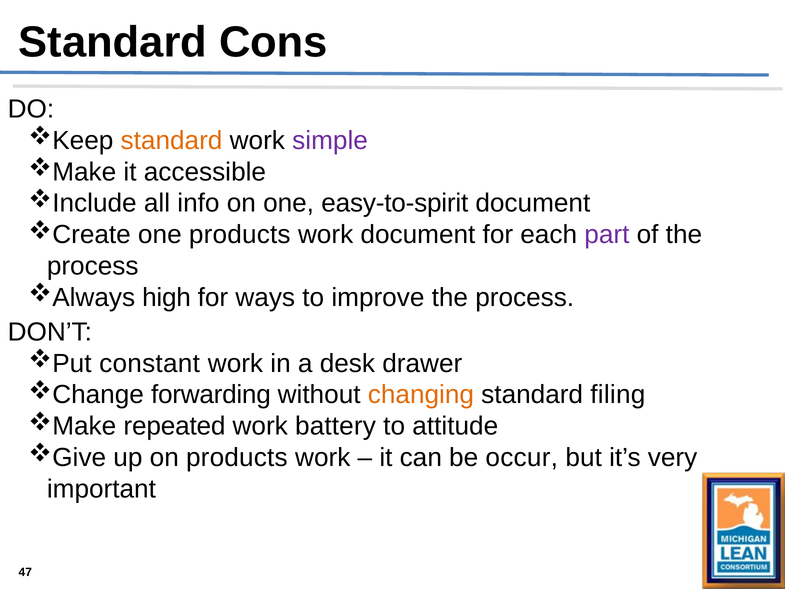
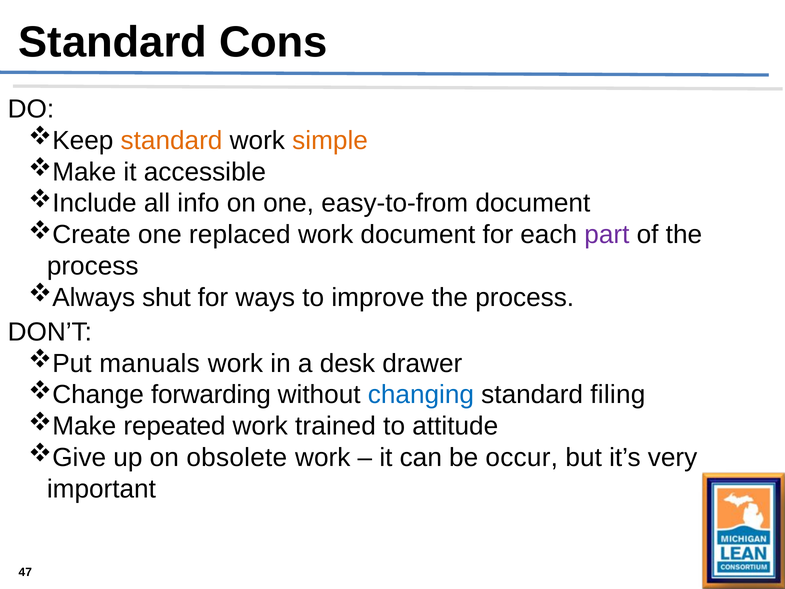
simple colour: purple -> orange (330, 140)
easy-to-spirit: easy-to-spirit -> easy-to-from (395, 203)
one products: products -> replaced (240, 235)
high: high -> shut (167, 297)
constant: constant -> manuals (150, 363)
changing colour: orange -> blue (421, 395)
battery: battery -> trained (335, 426)
on products: products -> obsolete (237, 457)
